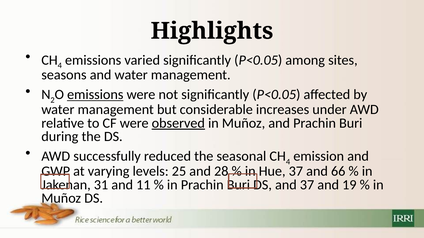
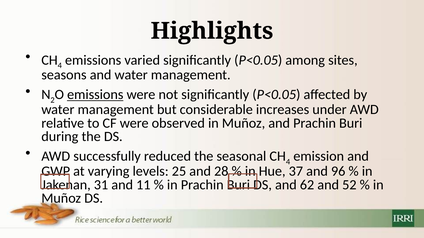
observed underline: present -> none (178, 123)
66: 66 -> 96 (338, 172)
and 37: 37 -> 62 (307, 185)
19: 19 -> 52 (349, 185)
